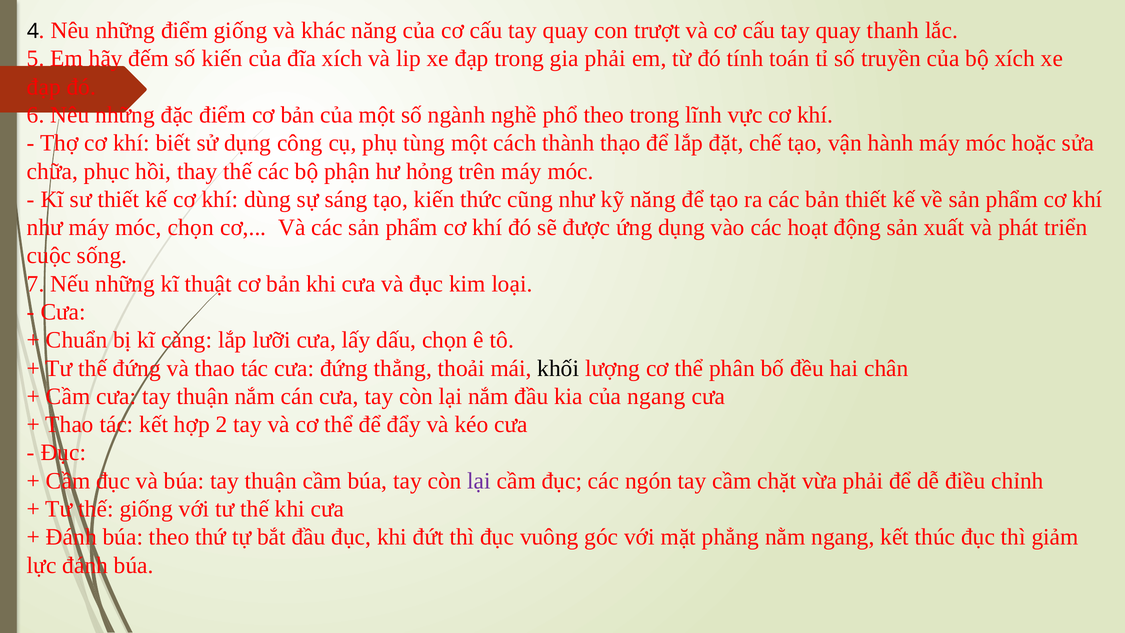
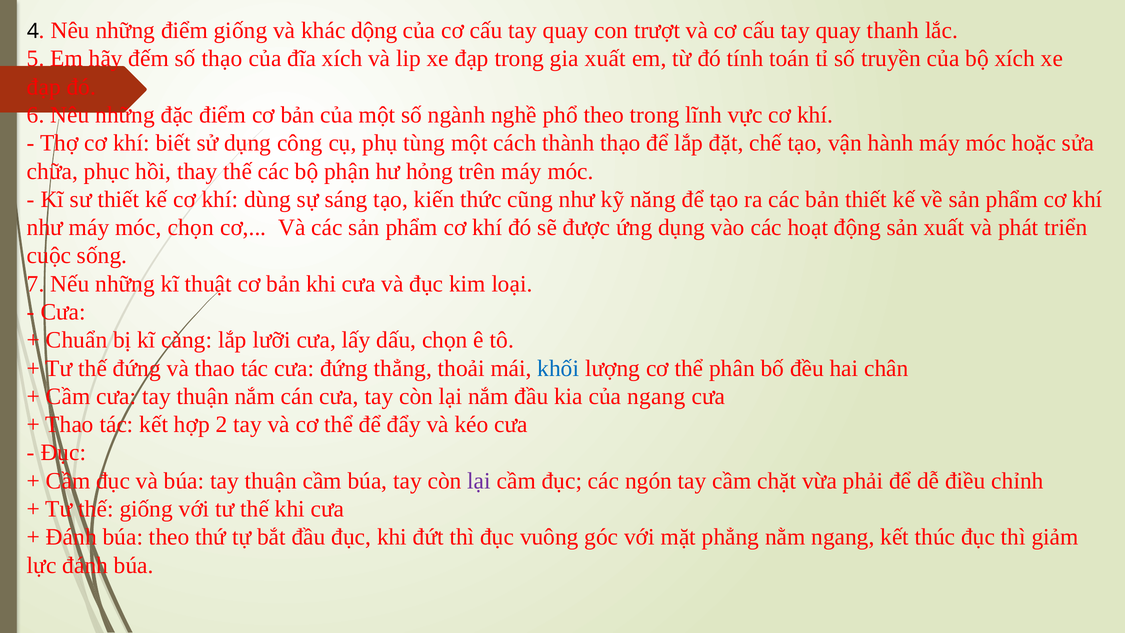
khác năng: năng -> dộng (374, 31)
số kiến: kiến -> thạo (222, 59)
gia phải: phải -> xuất (605, 59)
khối colour: black -> blue (558, 368)
